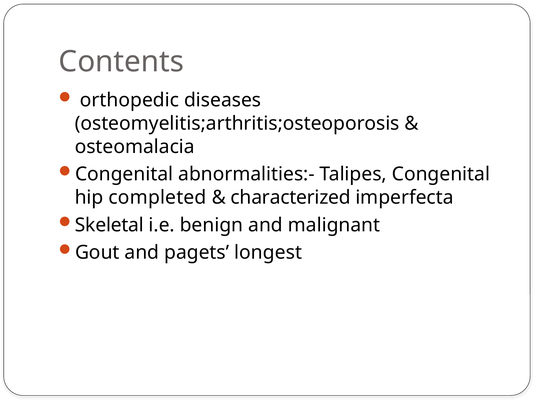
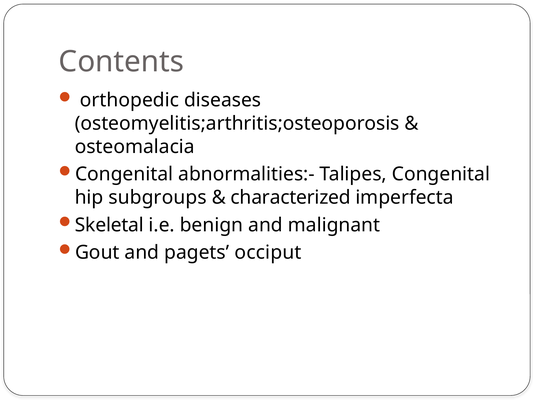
completed: completed -> subgroups (158, 197)
longest: longest -> occiput (268, 252)
